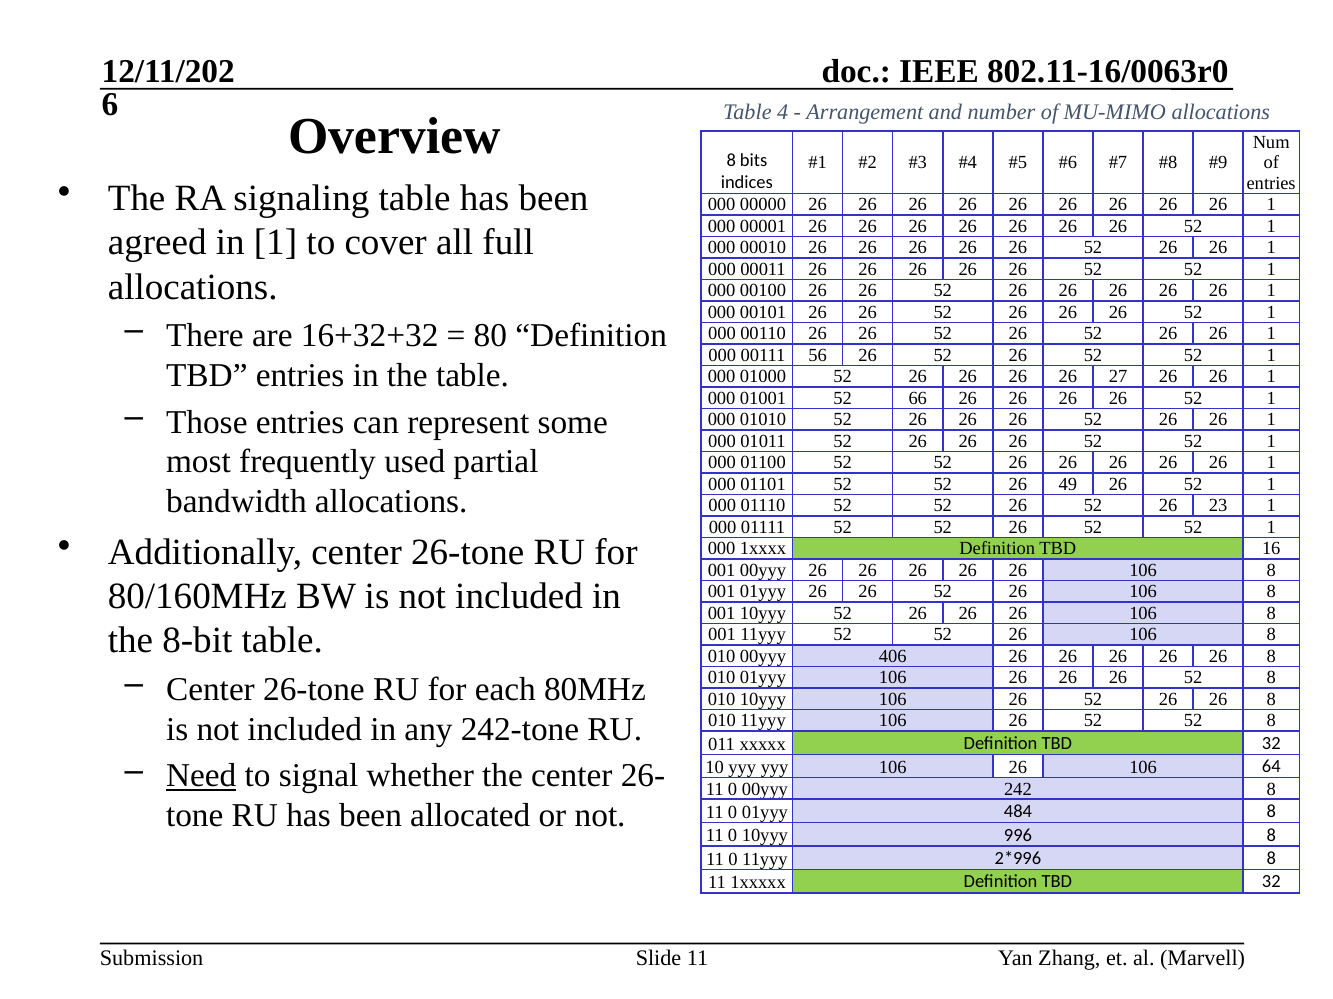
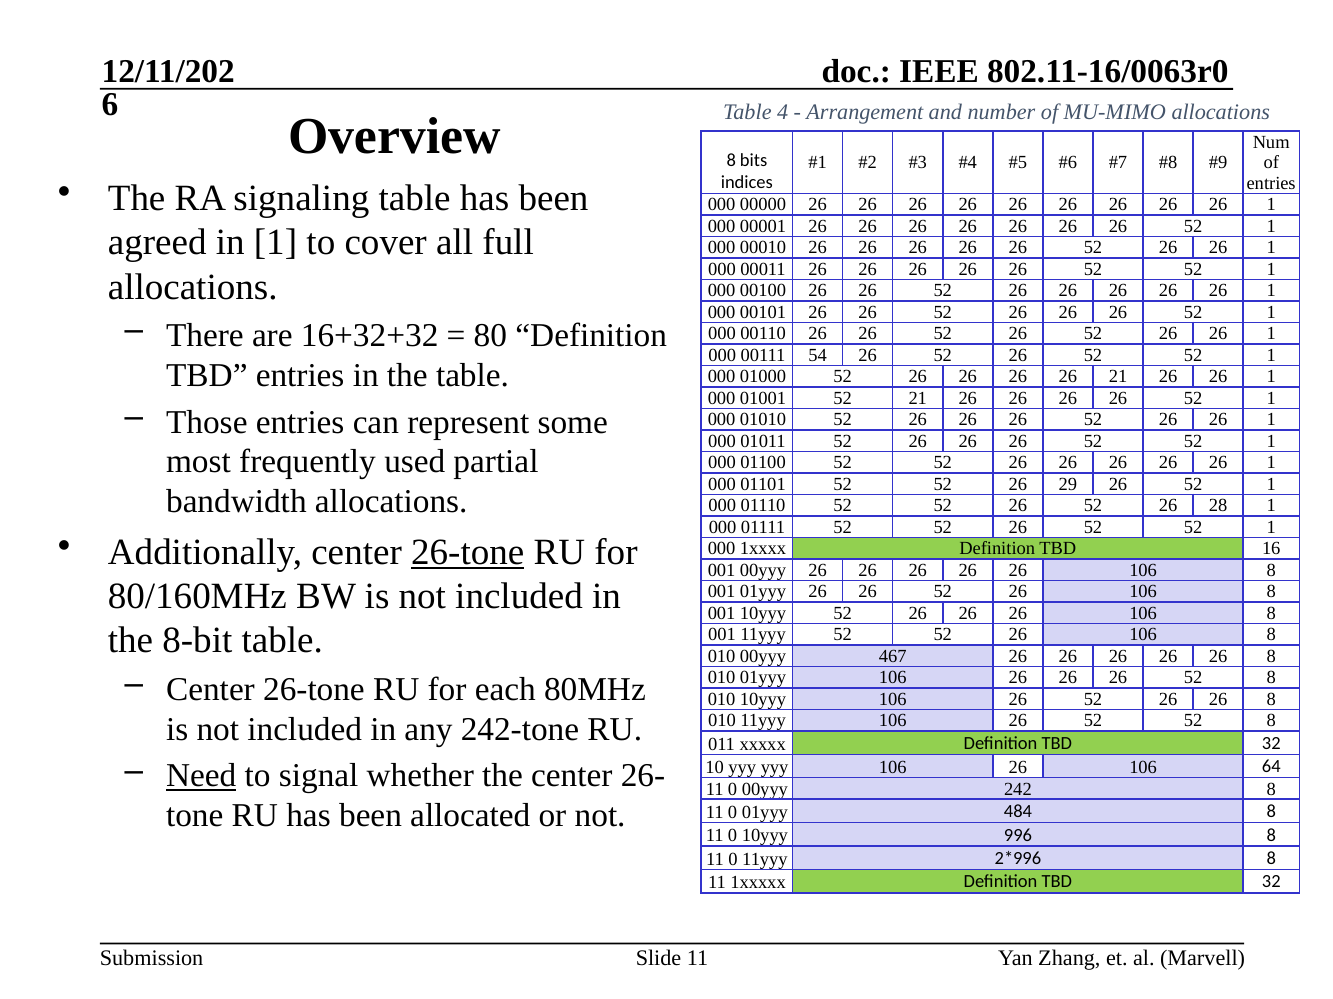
56: 56 -> 54 (818, 356)
26 27: 27 -> 21 (1118, 377)
52 66: 66 -> 21 (918, 399)
49: 49 -> 29 (1068, 485)
23: 23 -> 28 (1218, 506)
26-tone underline: none -> present (468, 552)
406: 406 -> 467 (893, 657)
